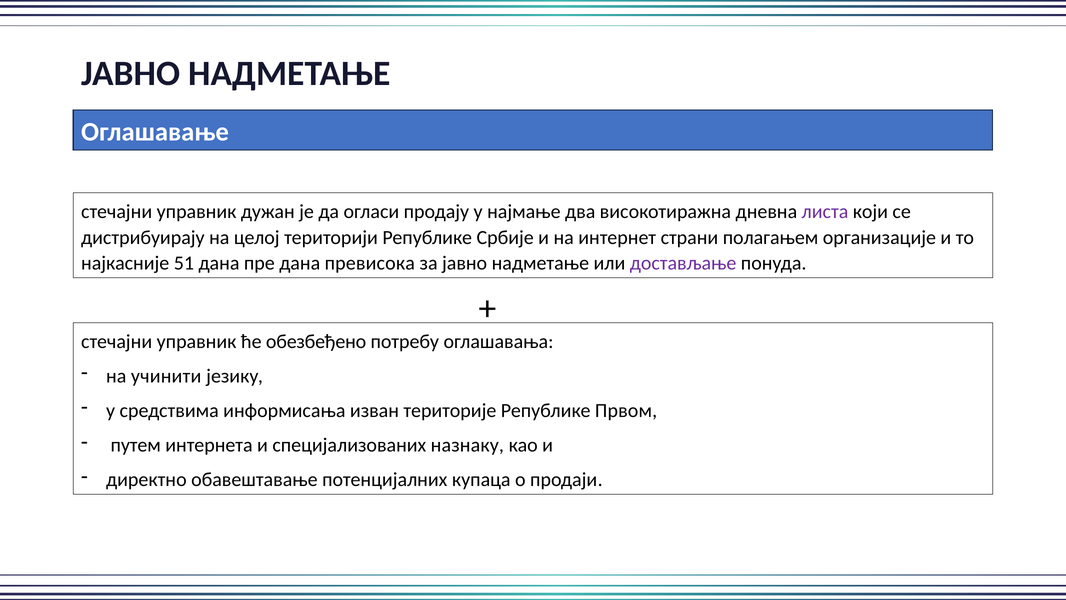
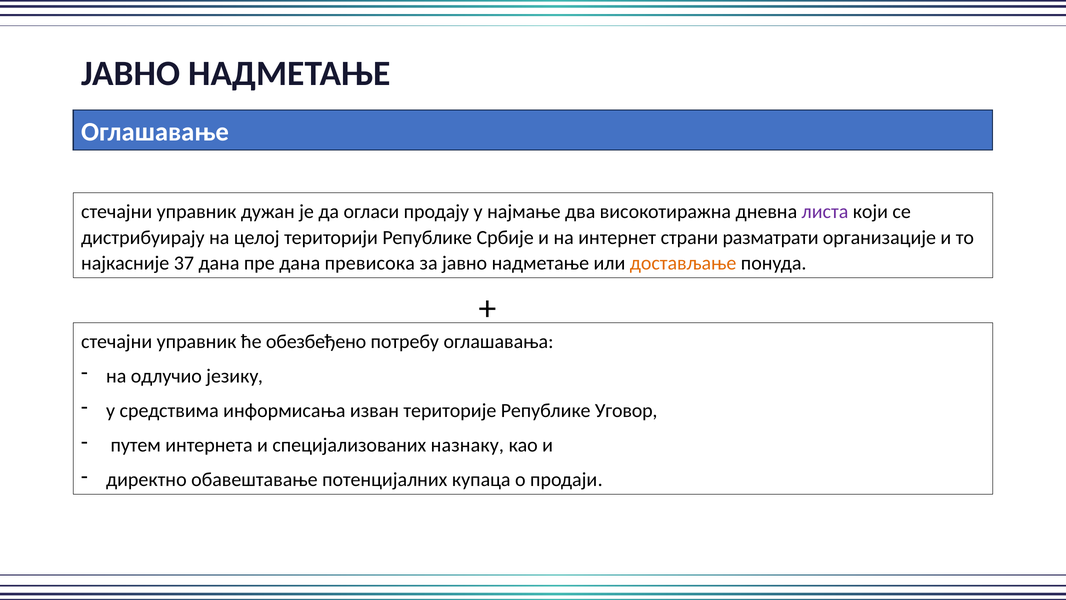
полагањем: полагањем -> разматрати (771, 237)
51: 51 -> 37 (184, 263)
достављање colour: purple -> orange (683, 263)
учинити: учинити -> одлучио (166, 376)
Првом: Првом -> Уговор (626, 410)
